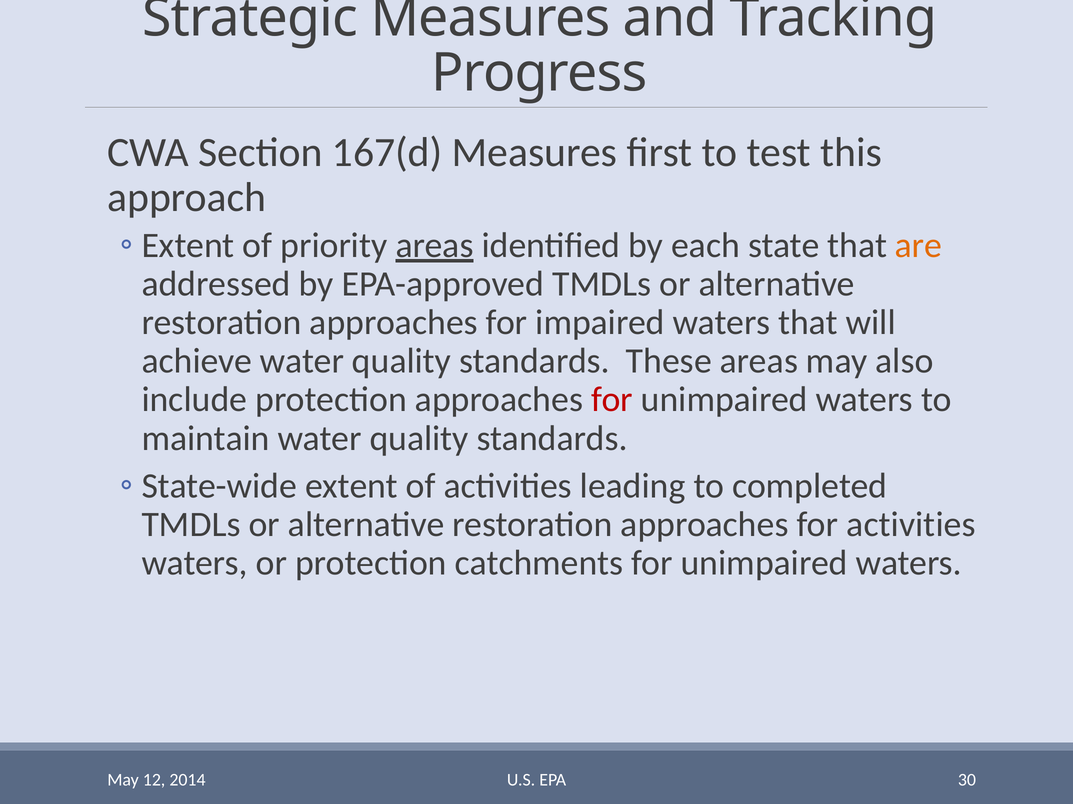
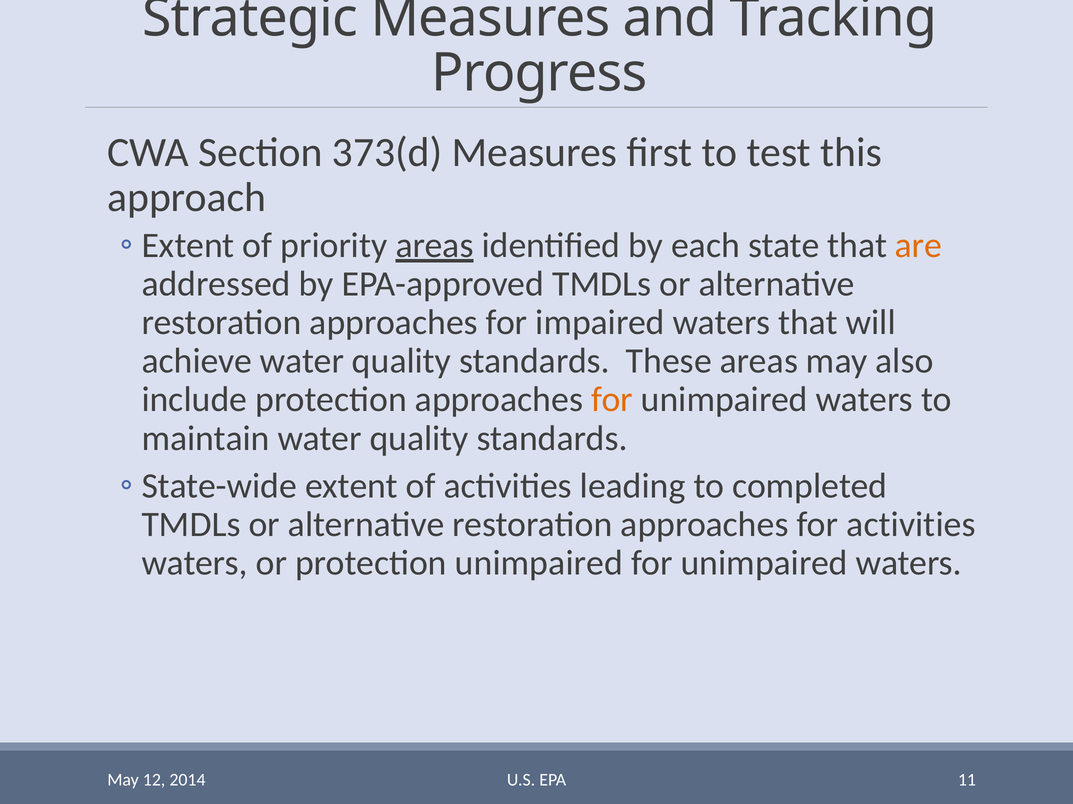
167(d: 167(d -> 373(d (387, 153)
for colour: red -> orange (612, 400)
protection catchments: catchments -> unimpaired (539, 563)
30: 30 -> 11 (967, 780)
